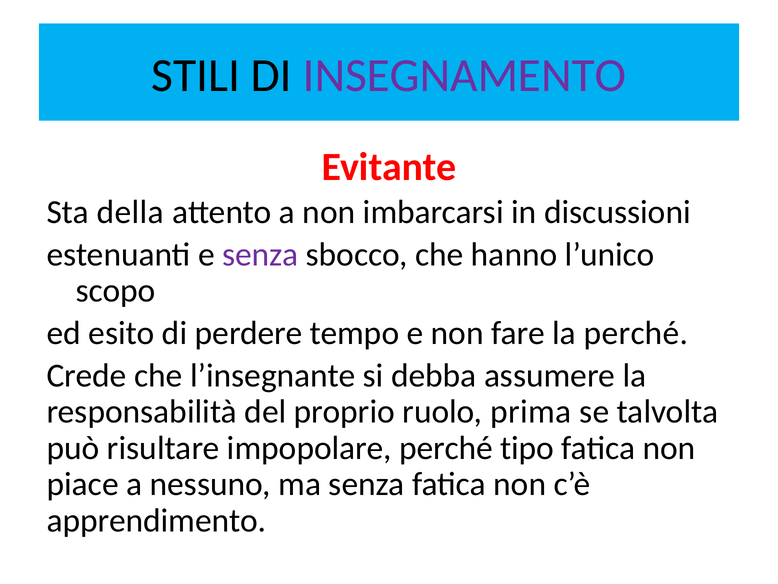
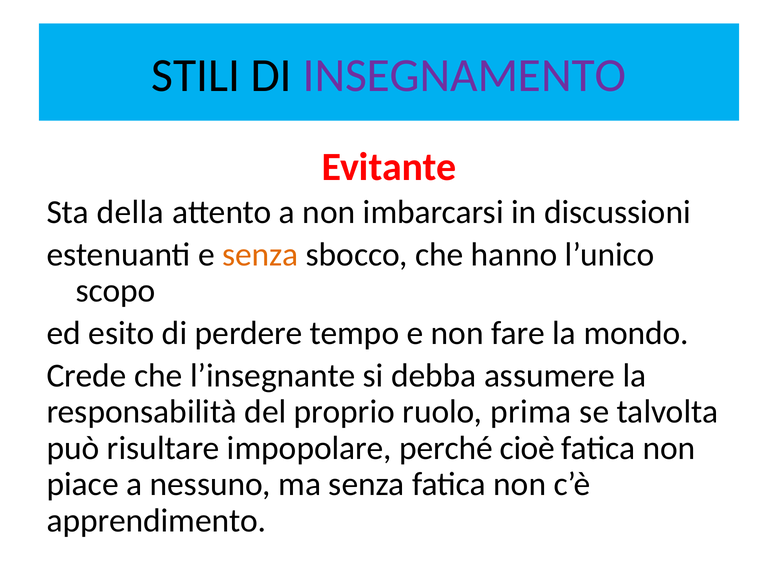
senza colour: purple -> orange (260, 254)
la perché: perché -> mondo (636, 333)
tipo: tipo -> cioè (527, 448)
